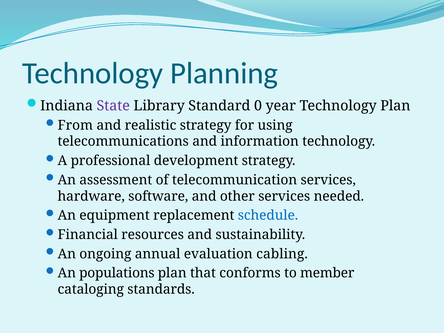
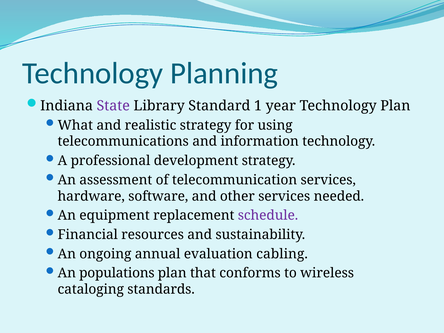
0: 0 -> 1 (258, 106)
From: From -> What (75, 125)
schedule colour: blue -> purple (268, 215)
member: member -> wireless (327, 273)
